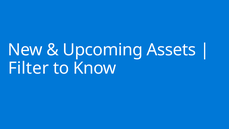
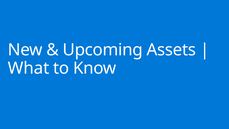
Filter: Filter -> What (29, 68)
